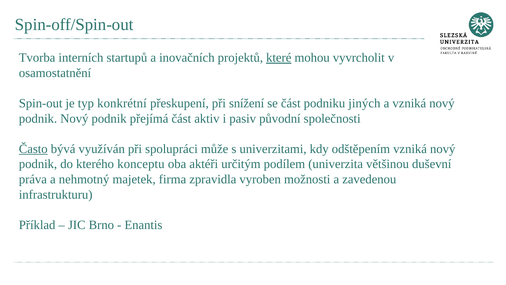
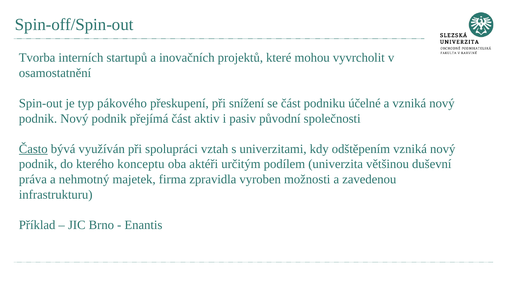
které underline: present -> none (279, 58)
konkrétní: konkrétní -> pákového (122, 103)
jiných: jiných -> účelné (365, 103)
může: může -> vztah (215, 149)
